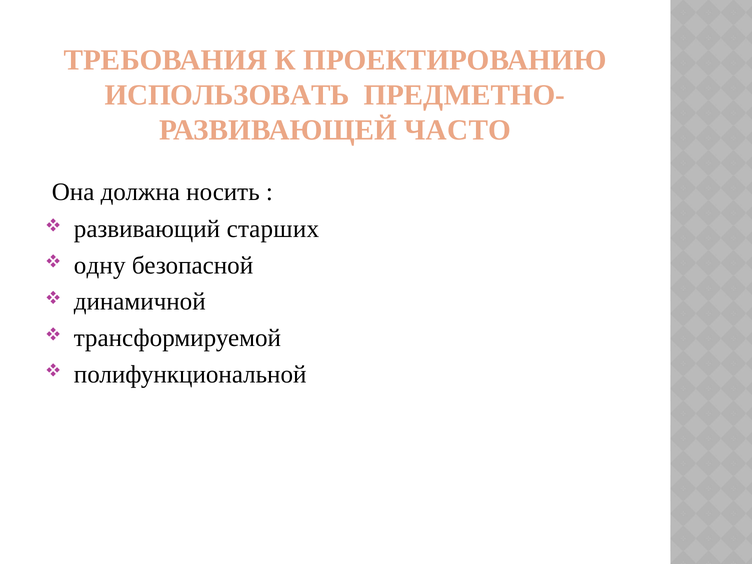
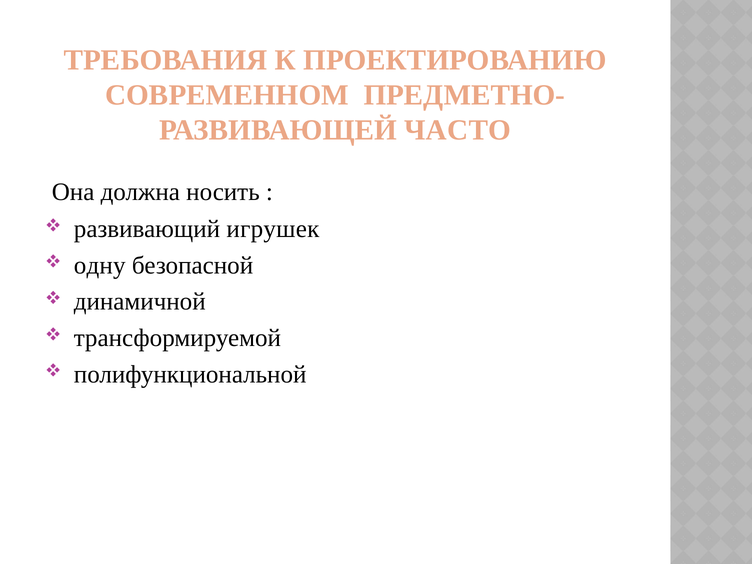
ИСПОЛЬЗОВАТЬ: ИСПОЛЬЗОВАТЬ -> СОВРЕМЕННОМ (227, 95)
старших: старших -> игрушек (273, 229)
